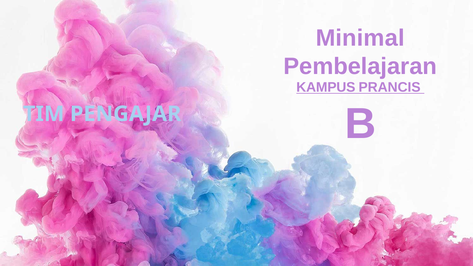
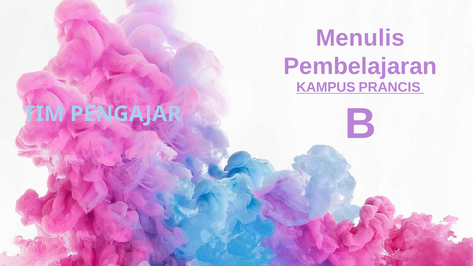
Minimal: Minimal -> Menulis (360, 38)
